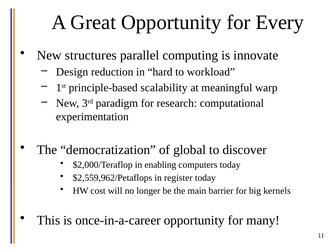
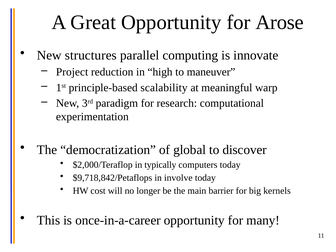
Every: Every -> Arose (280, 22)
Design: Design -> Project (72, 72)
hard: hard -> high (160, 72)
workload: workload -> maneuver (211, 72)
enabling: enabling -> typically (160, 165)
$2,559,962/Petaflops: $2,559,962/Petaflops -> $9,718,842/Petaflops (112, 178)
register: register -> involve (178, 178)
